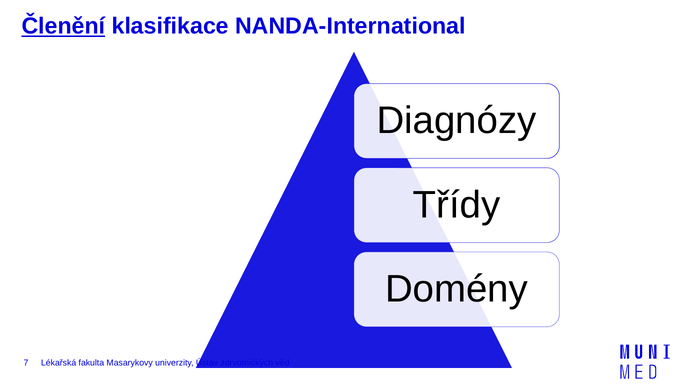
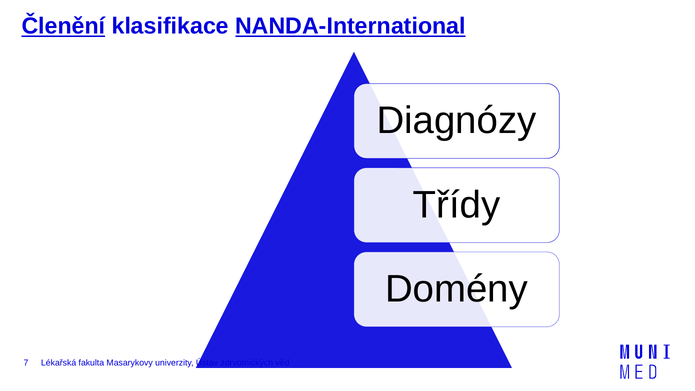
NANDA-International underline: none -> present (350, 26)
